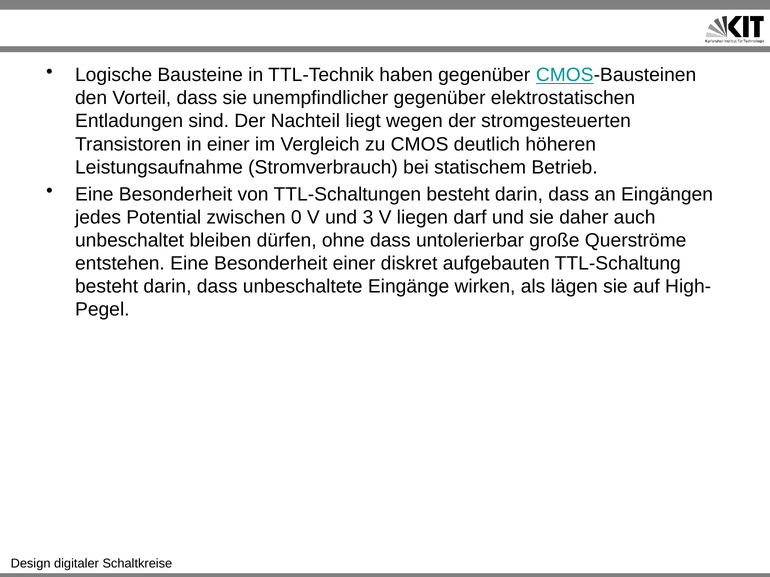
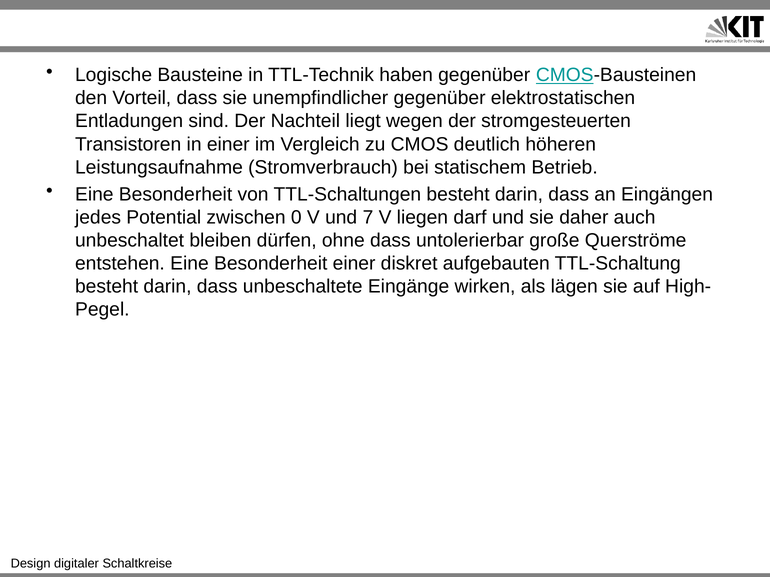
3: 3 -> 7 (368, 217)
